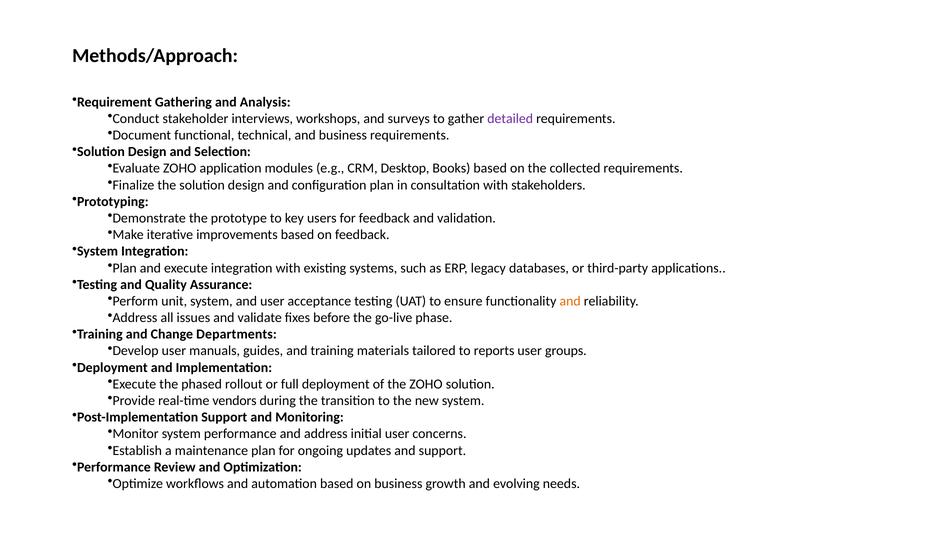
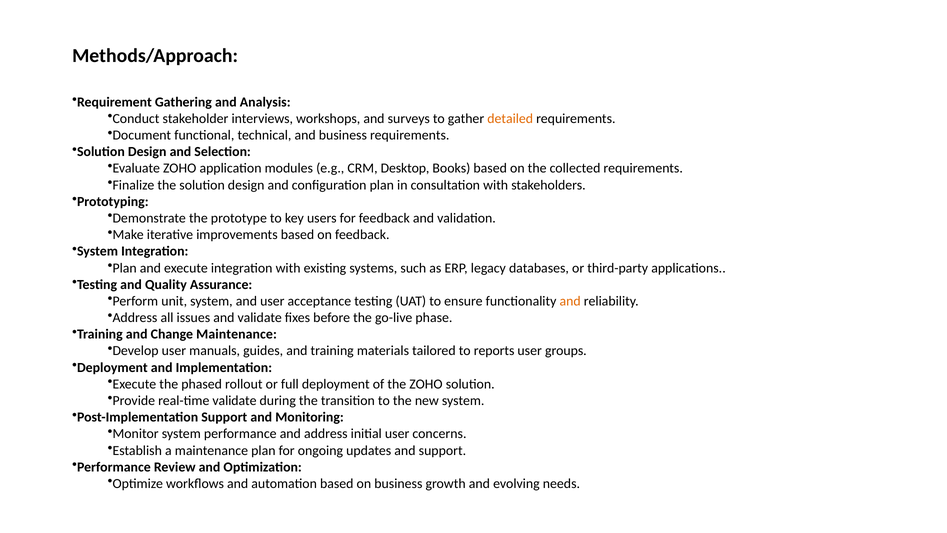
detailed colour: purple -> orange (510, 119)
Change Departments: Departments -> Maintenance (237, 334)
real-time vendors: vendors -> validate (234, 400)
